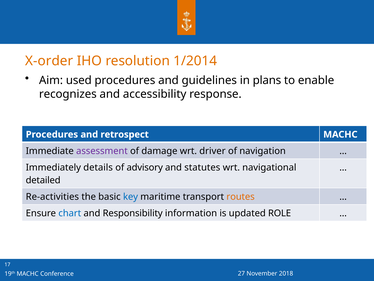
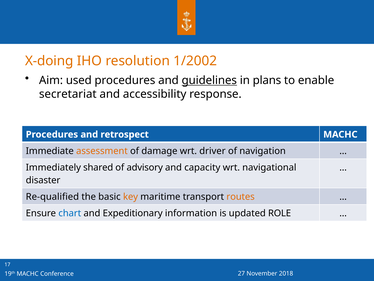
X-order: X-order -> X-doing (49, 61)
1/2014: 1/2014 -> 1/2002 (195, 61)
guidelines underline: none -> present (209, 80)
recognizes: recognizes -> secretariat (68, 94)
assessment colour: purple -> orange (102, 151)
details: details -> shared (98, 167)
statutes: statutes -> capacity (202, 167)
detailed: detailed -> disaster (43, 180)
Re-activities: Re-activities -> Re-qualified (52, 196)
key colour: blue -> orange (131, 196)
Responsibility: Responsibility -> Expeditionary (133, 213)
